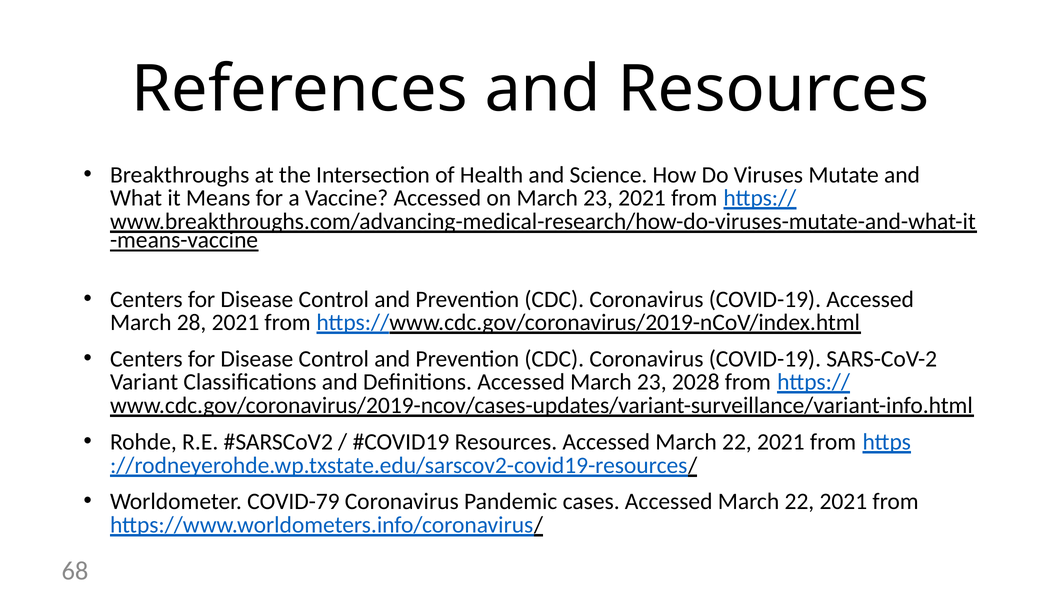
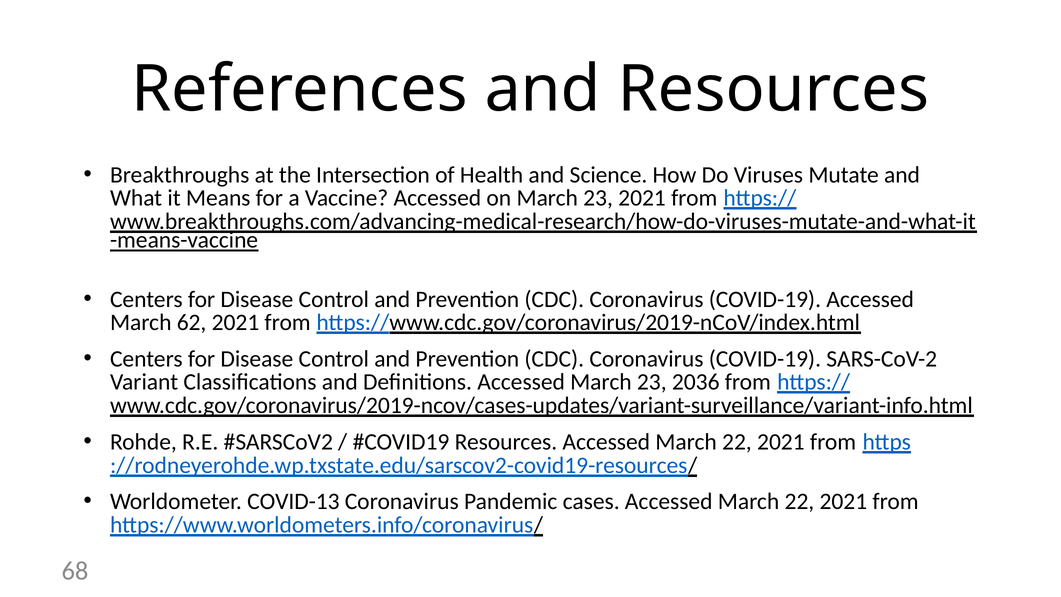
28: 28 -> 62 (192, 322)
2028: 2028 -> 2036 (696, 382)
COVID-79: COVID-79 -> COVID-13 (293, 502)
